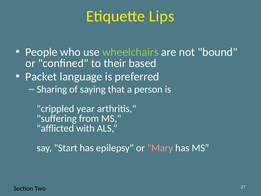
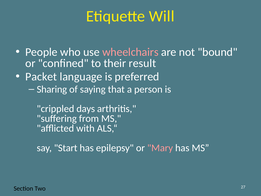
Lips: Lips -> Will (162, 16)
wheelchairs colour: light green -> pink (130, 52)
based: based -> result (142, 63)
year: year -> days (86, 109)
